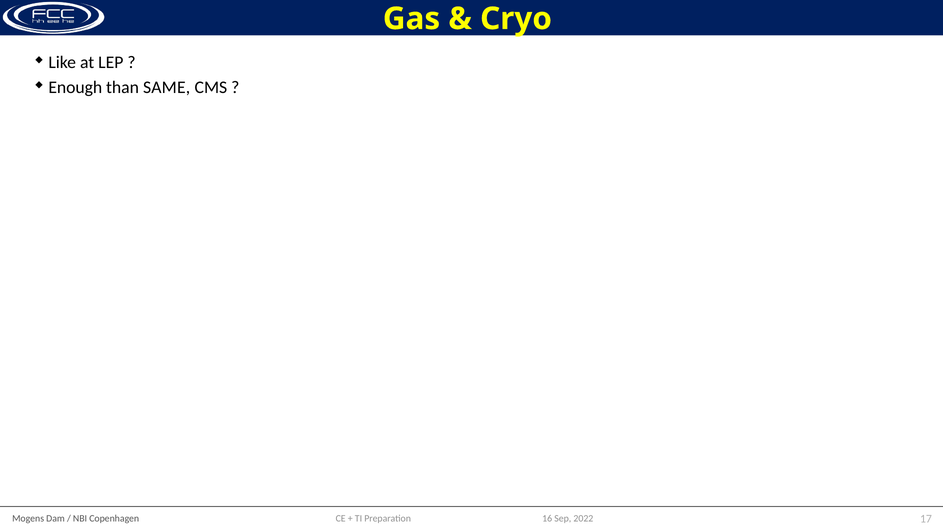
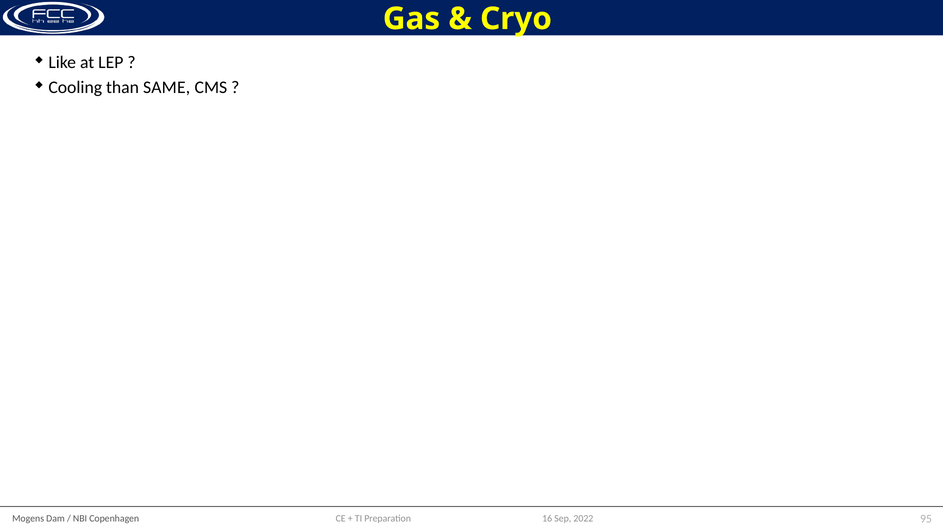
Enough: Enough -> Cooling (75, 87)
17: 17 -> 95 (926, 519)
